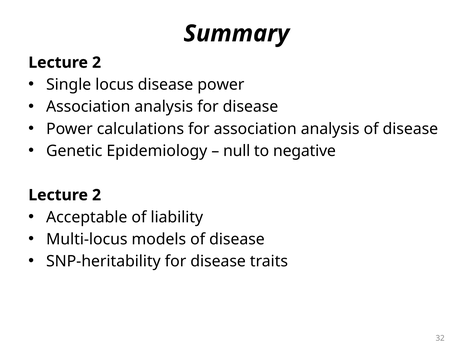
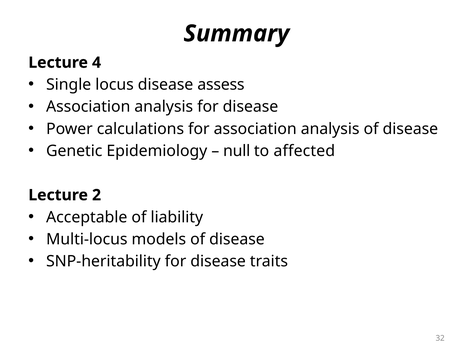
2: 2 -> 4 (97, 63)
disease power: power -> assess (221, 85)
negative: negative -> affected (304, 151)
